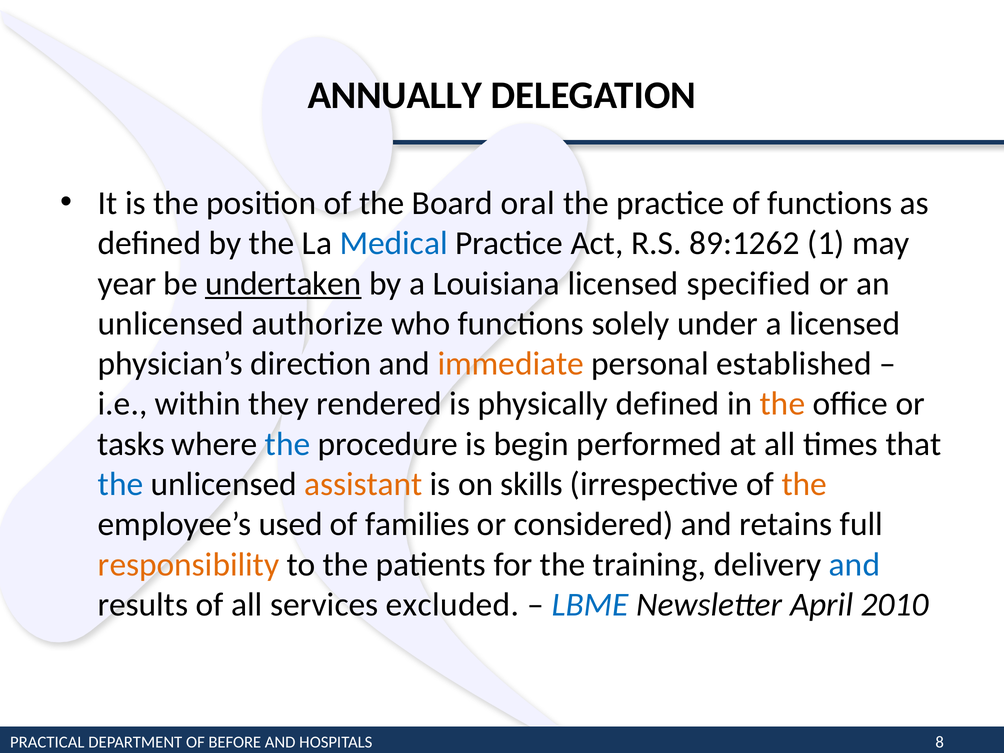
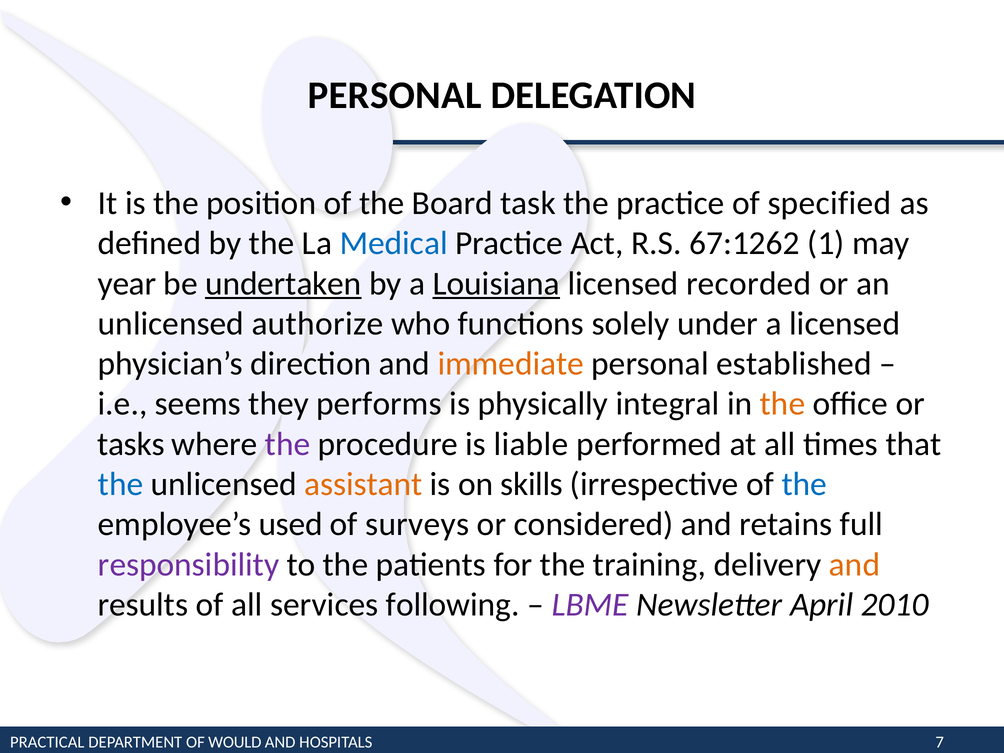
ANNUALLY: ANNUALLY -> PERSONAL (395, 96)
oral: oral -> task (528, 203)
of functions: functions -> specified (829, 203)
89:1262: 89:1262 -> 67:1262 (745, 243)
Louisiana underline: none -> present (496, 283)
specified: specified -> recorded (749, 283)
within: within -> seems (198, 404)
rendered: rendered -> performs (379, 404)
physically defined: defined -> integral (668, 404)
the colour: blue -> purple (288, 444)
begin: begin -> liable (531, 444)
the colour: orange -> blue (804, 484)
families: families -> surveys (417, 524)
responsibility colour: orange -> purple (189, 565)
and colour: blue -> orange (855, 565)
excluded: excluded -> following (453, 605)
LBME colour: blue -> purple (590, 605)
BEFORE: BEFORE -> WOULD (235, 742)
8: 8 -> 7 (940, 742)
